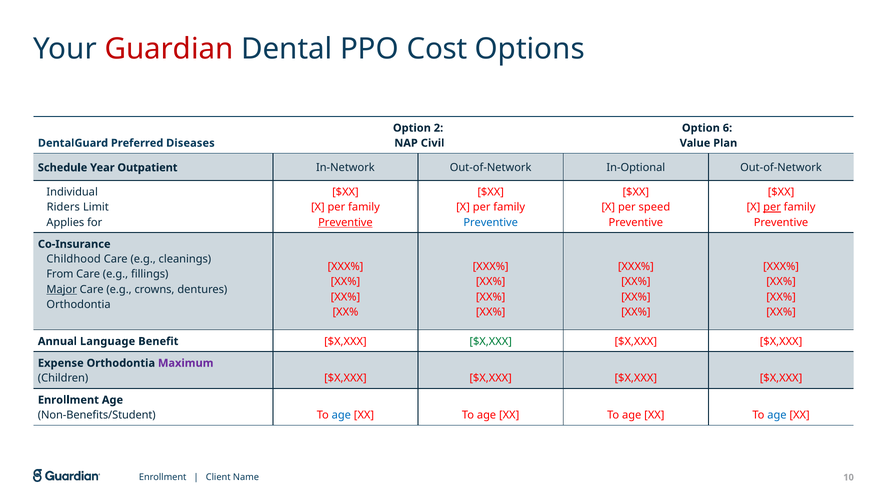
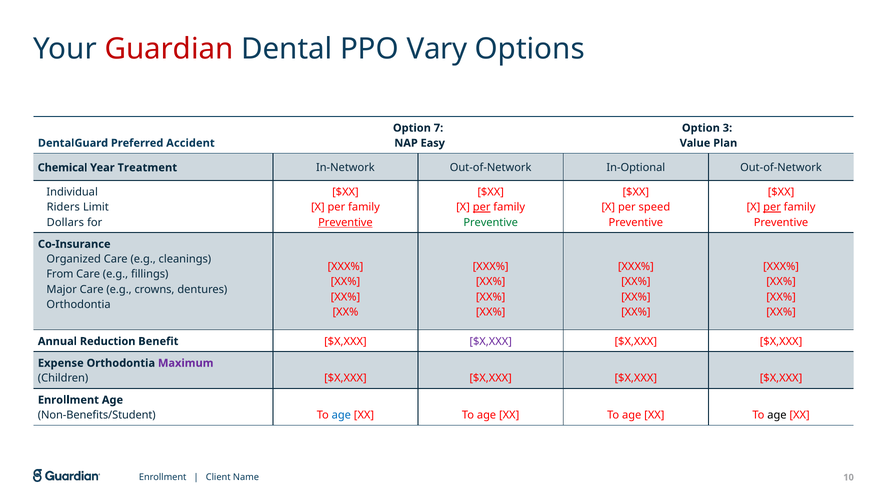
Cost: Cost -> Vary (437, 49)
2: 2 -> 7 (439, 128)
6: 6 -> 3 (727, 128)
Diseases: Diseases -> Accident (190, 143)
Civil: Civil -> Easy (433, 143)
Schedule: Schedule -> Chemical (63, 168)
Outpatient: Outpatient -> Treatment (147, 168)
per underline: none -> present (482, 207)
Applies: Applies -> Dollars (65, 222)
Preventive colour: blue -> green (491, 222)
Childhood: Childhood -> Organized (74, 259)
Major underline: present -> none (62, 289)
Language: Language -> Reduction (108, 341)
$X,XXX colour: green -> purple (491, 341)
age colour: blue -> black (777, 415)
